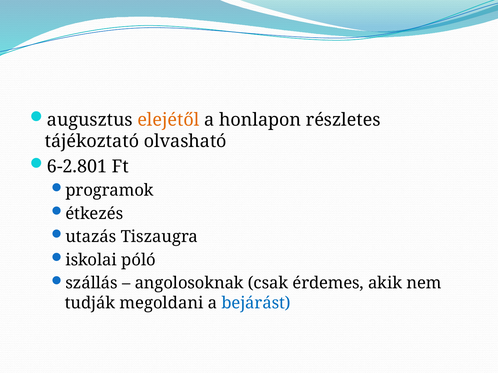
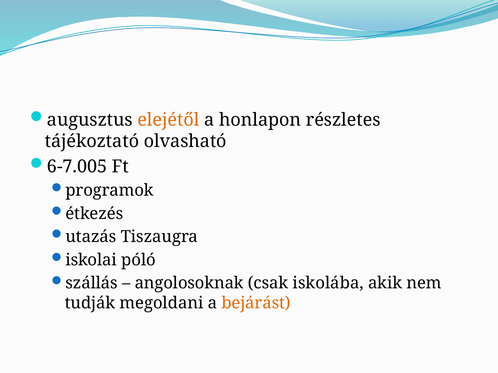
6-2.801: 6-2.801 -> 6-7.005 (77, 167)
érdemes: érdemes -> iskolába (328, 284)
bejárást colour: blue -> orange (256, 303)
